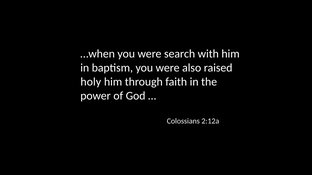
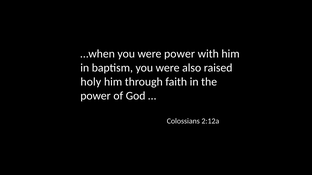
were search: search -> power (180, 54)
